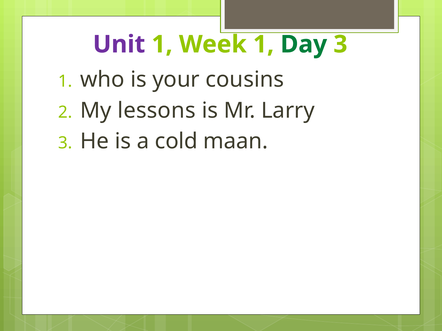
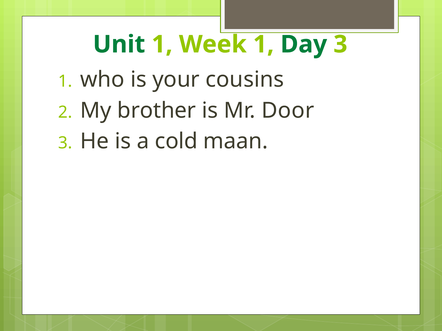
Unit colour: purple -> green (119, 44)
lessons: lessons -> brother (157, 111)
Larry: Larry -> Door (288, 111)
